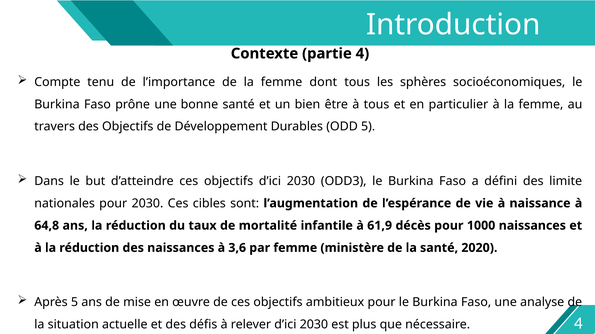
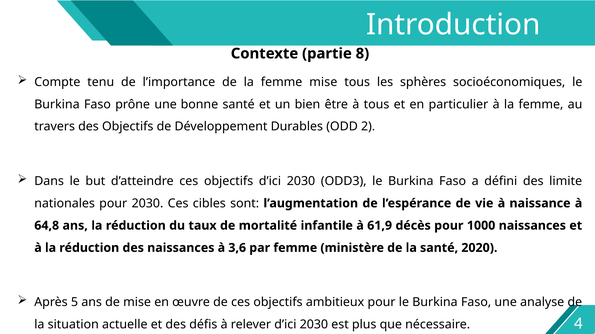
partie 4: 4 -> 8 (362, 54)
femme dont: dont -> mise (323, 82)
ODD 5: 5 -> 2 (366, 127)
